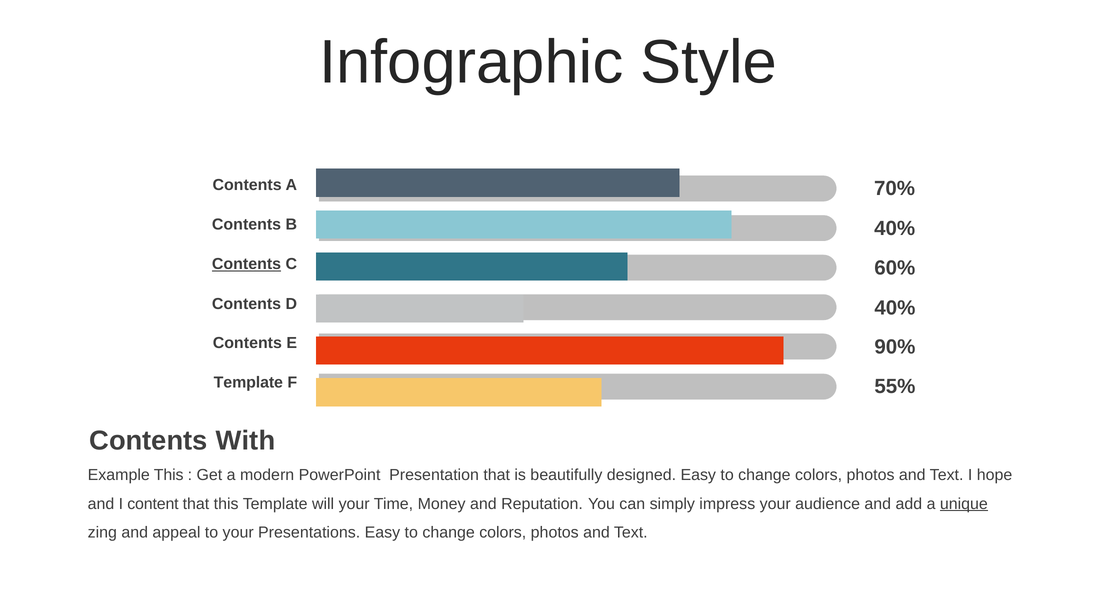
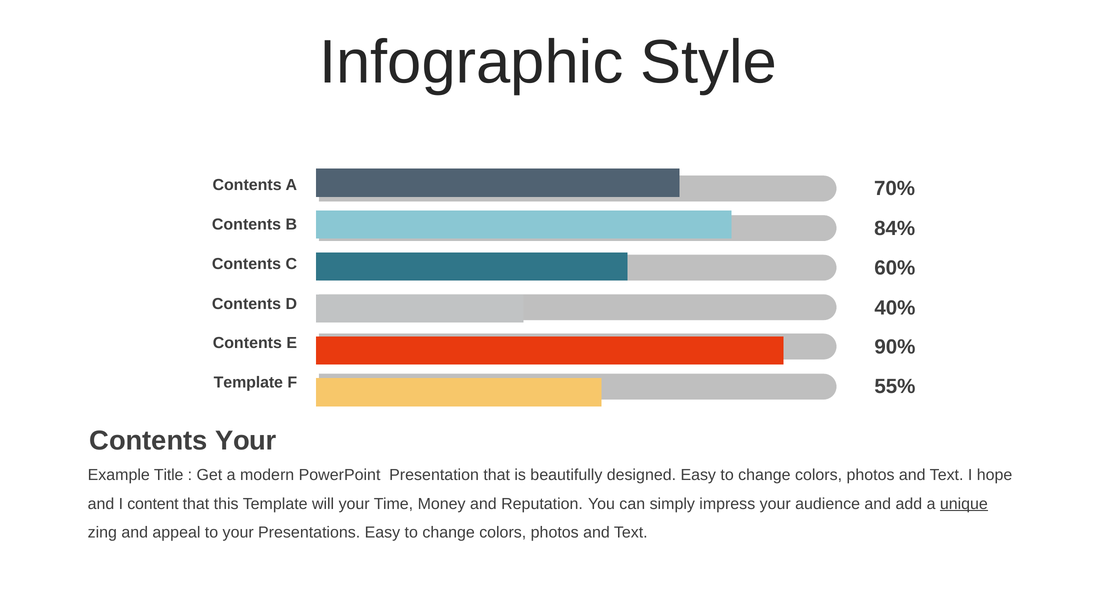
40%: 40% -> 84% (895, 229)
Contents underline: present -> none (247, 264)
Contents With: With -> Your (246, 441)
Example This: This -> Title (169, 475)
